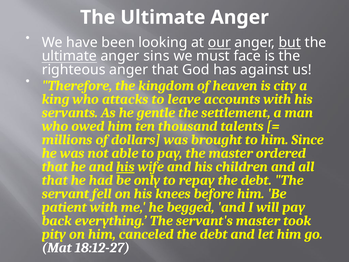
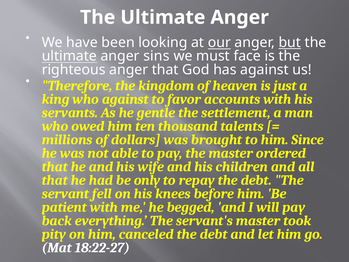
city: city -> just (285, 86)
who attacks: attacks -> against (125, 99)
leave: leave -> favor (184, 99)
his underline: present -> none (125, 167)
18:12-27: 18:12-27 -> 18:22-27 (102, 248)
